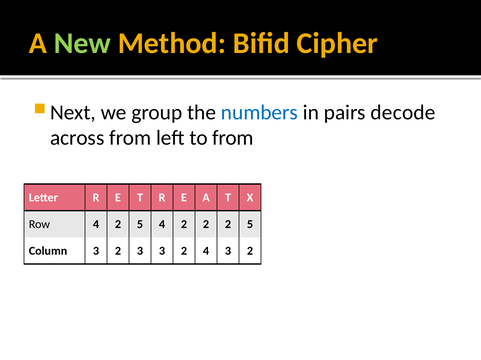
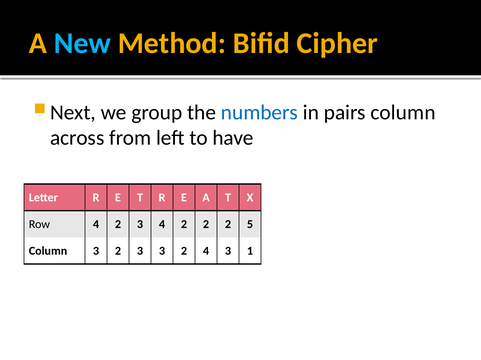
New colour: light green -> light blue (82, 43)
pairs decode: decode -> column (403, 113)
to from: from -> have (233, 138)
4 2 5: 5 -> 3 (140, 225)
4 3 2: 2 -> 1 (250, 251)
